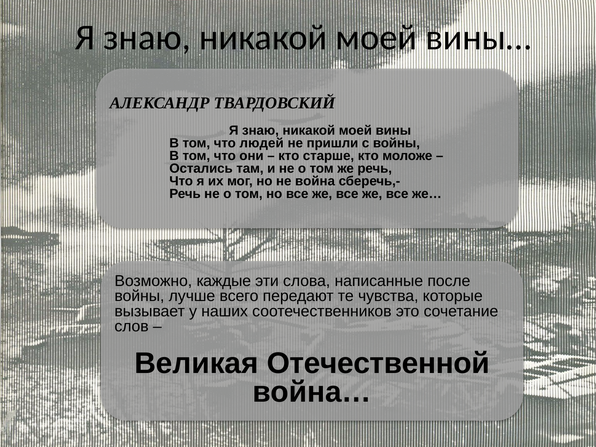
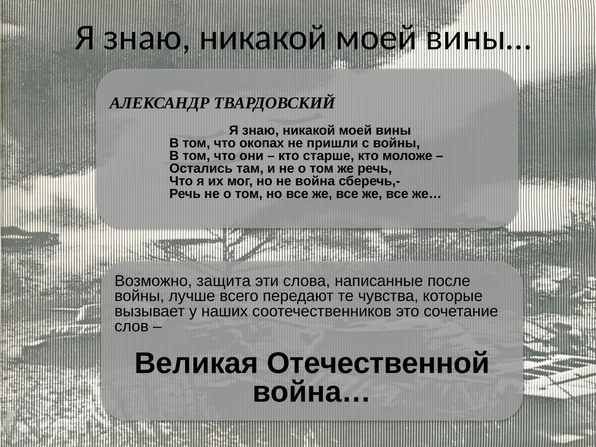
людей: людей -> окопах (262, 143)
каждые: каждые -> защита (224, 281)
